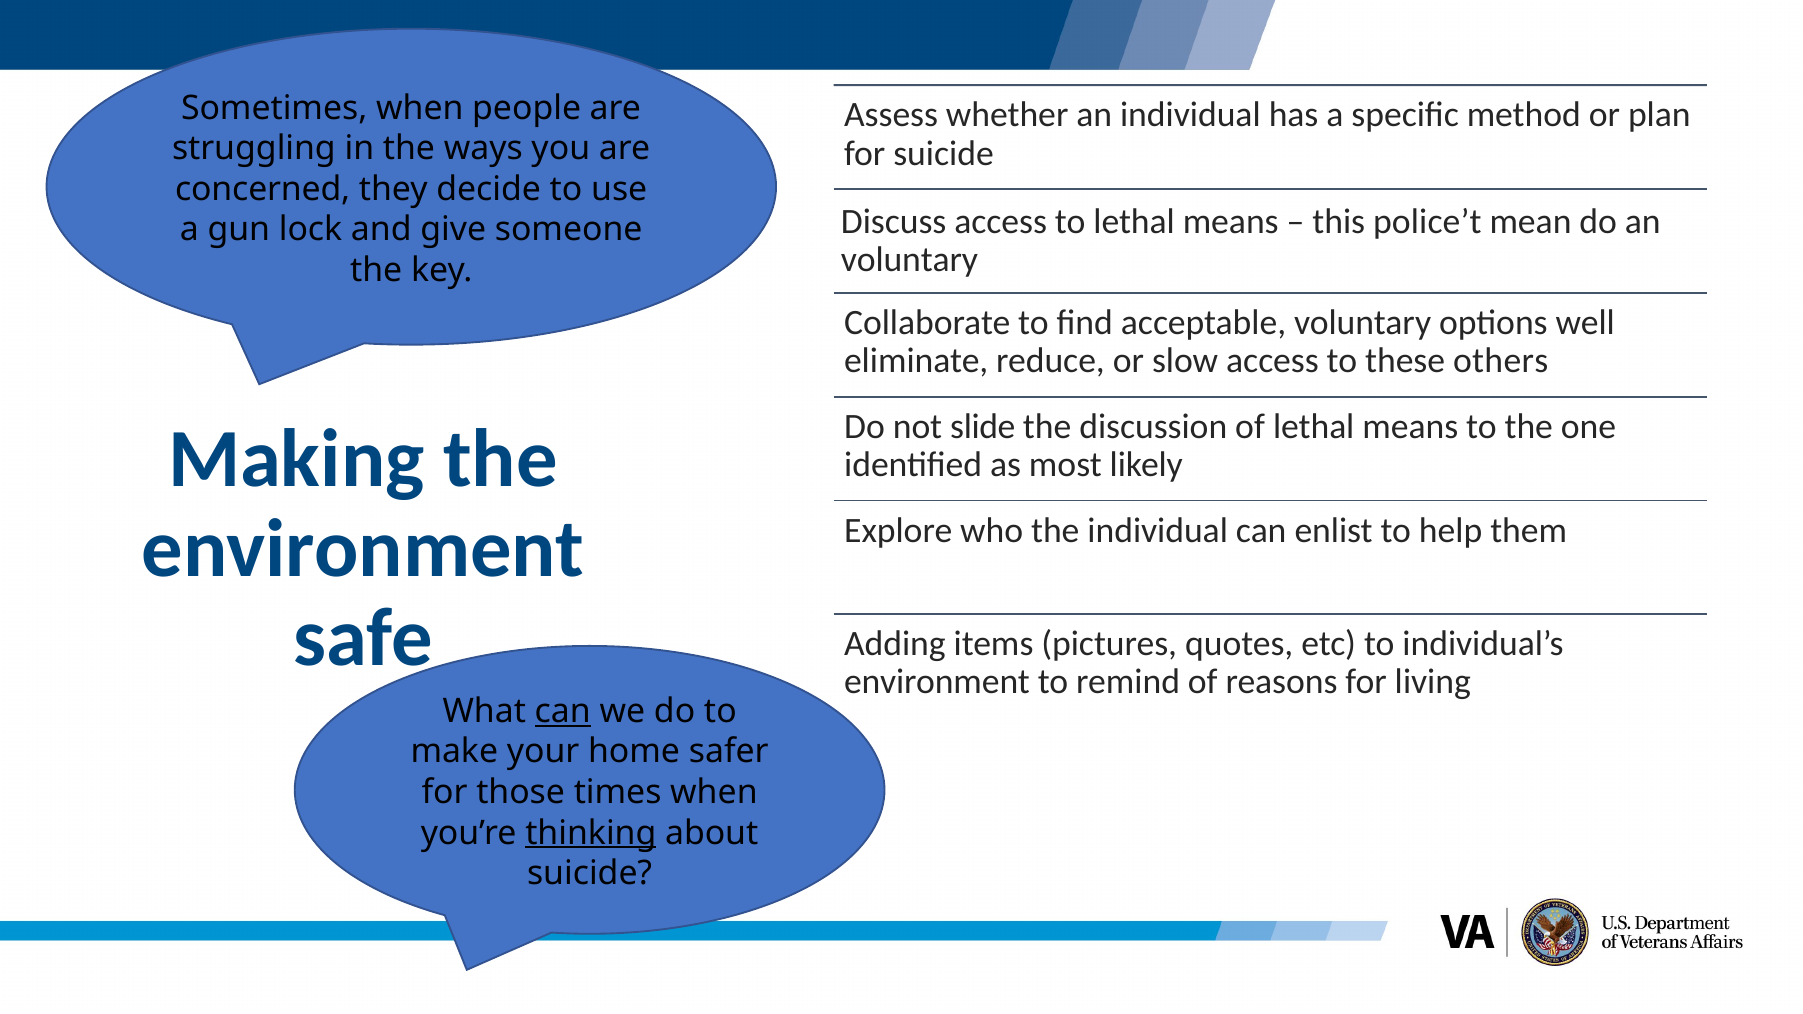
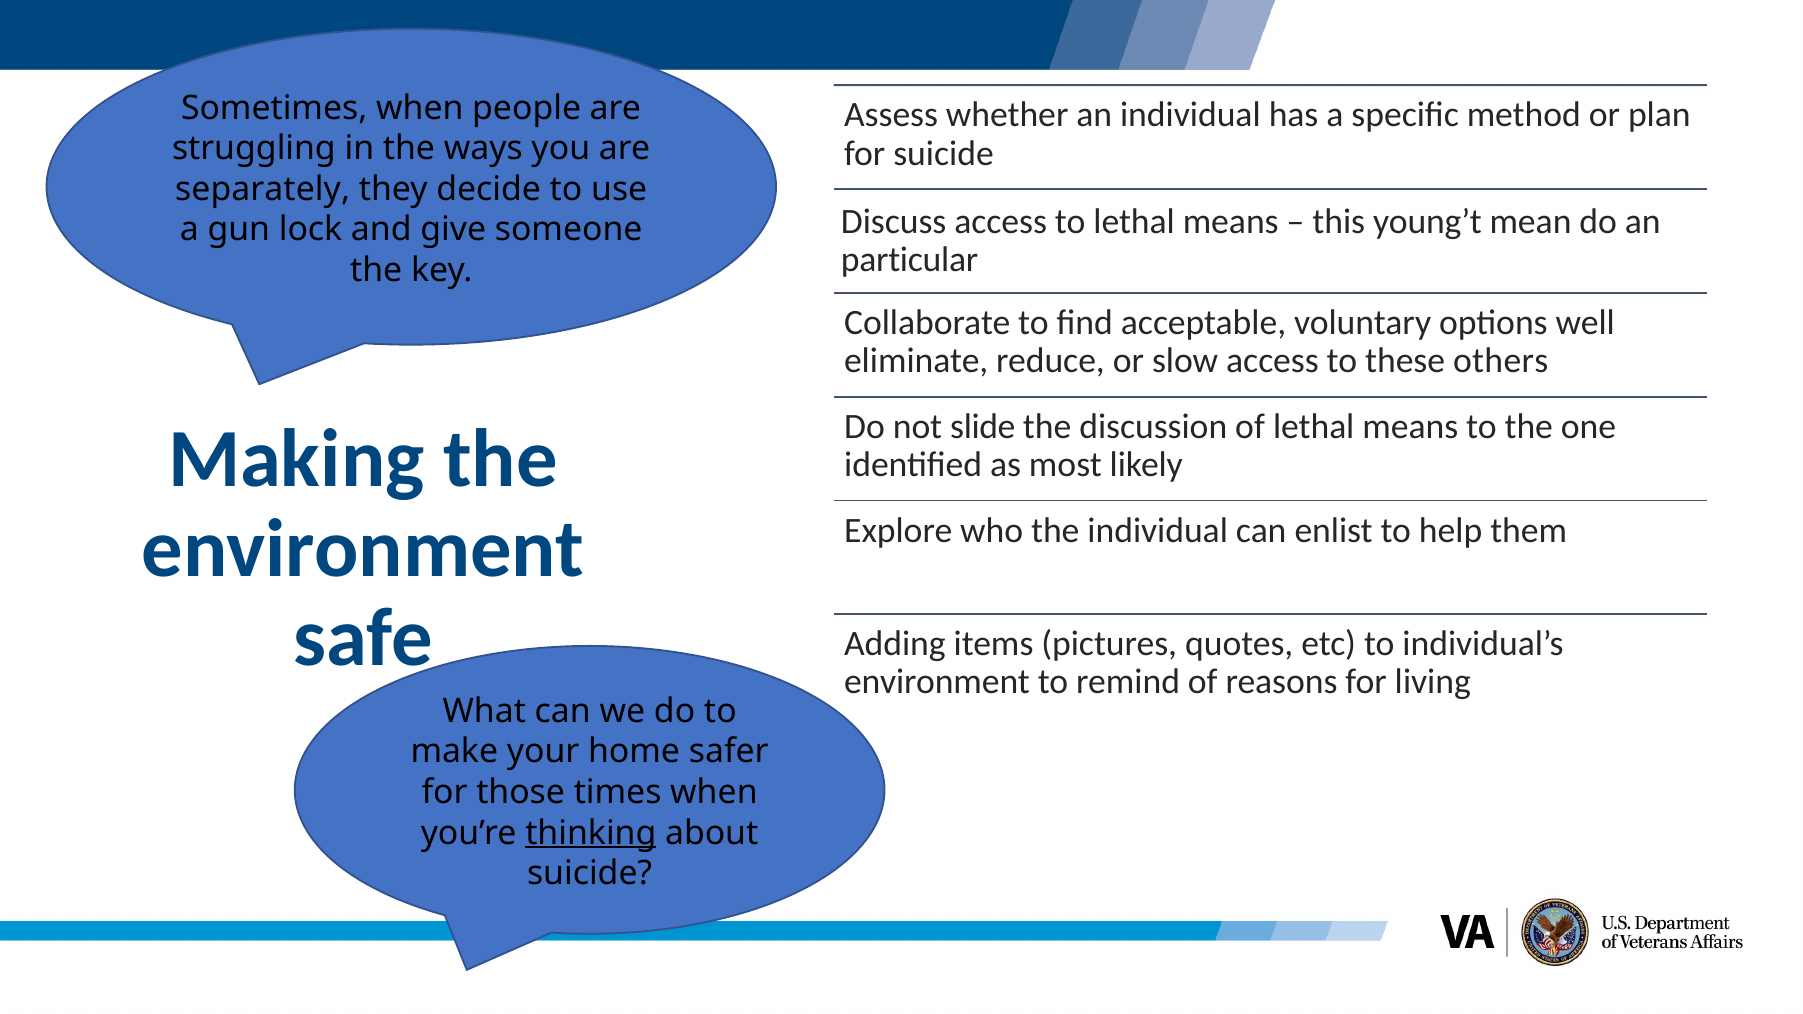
concerned: concerned -> separately (263, 189)
police’t: police’t -> young’t (1427, 222)
voluntary: voluntary -> particular (910, 260)
can underline: present -> none (563, 711)
